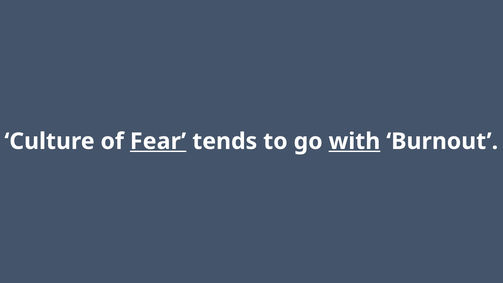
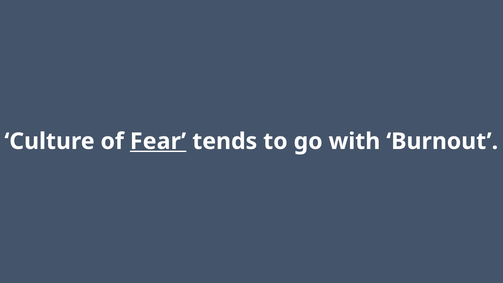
with underline: present -> none (354, 141)
